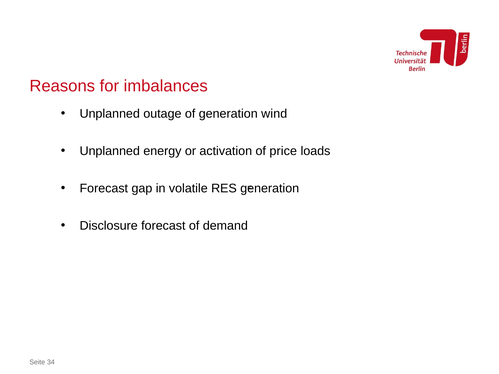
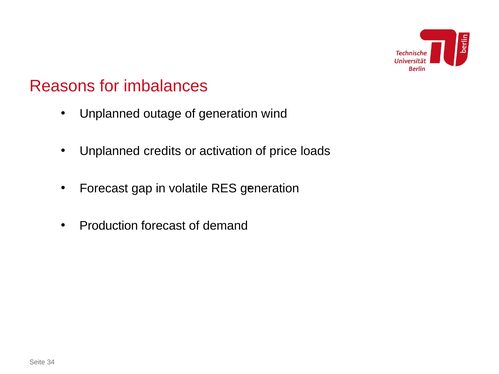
energy: energy -> credits (162, 151)
Disclosure: Disclosure -> Production (109, 226)
